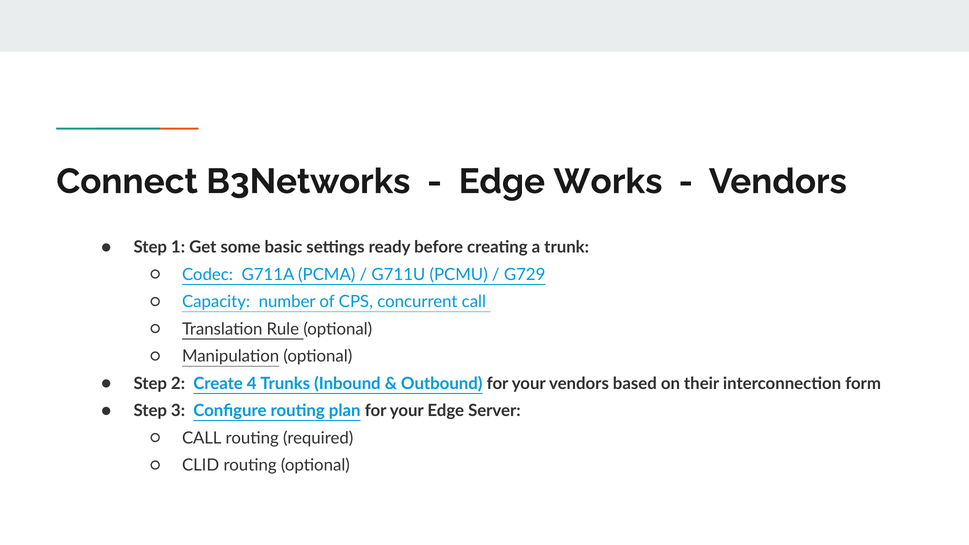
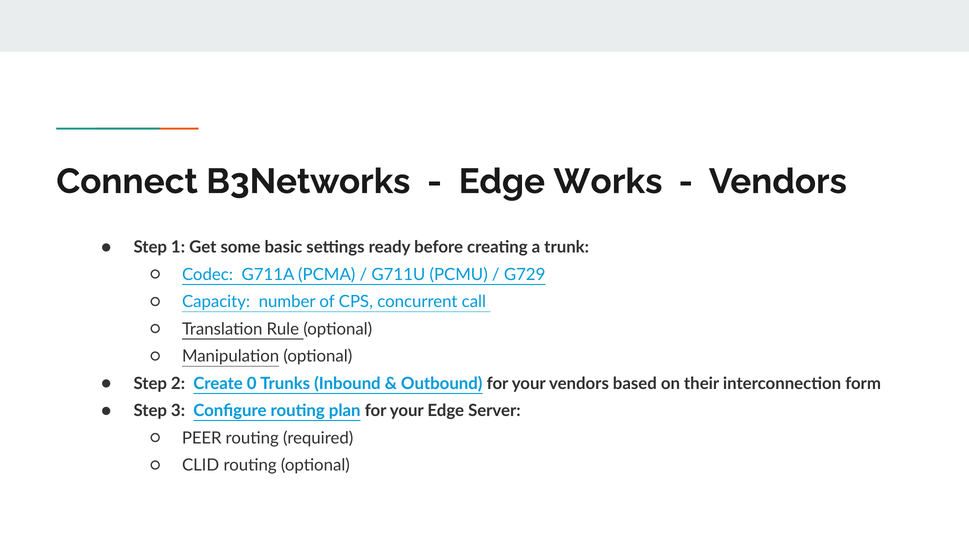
4: 4 -> 0 (252, 384)
CALL: CALL -> PEER (202, 438)
